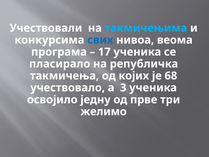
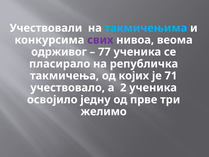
свих colour: blue -> purple (100, 40)
програма: програма -> одрживог (59, 52)
17: 17 -> 77 (104, 52)
68: 68 -> 71 (171, 76)
3: 3 -> 2 (123, 88)
